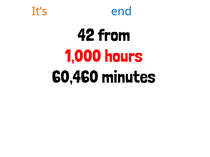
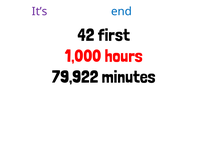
It’s colour: orange -> purple (40, 11)
from: from -> first (114, 35)
60,460: 60,460 -> 79,922 (75, 77)
